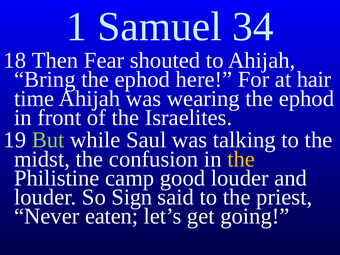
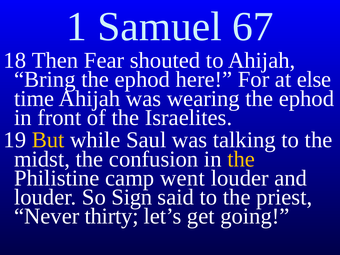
34: 34 -> 67 (253, 27)
hair: hair -> else (314, 80)
But colour: light green -> yellow (48, 140)
good: good -> went (182, 178)
eaten: eaten -> thirty (112, 216)
